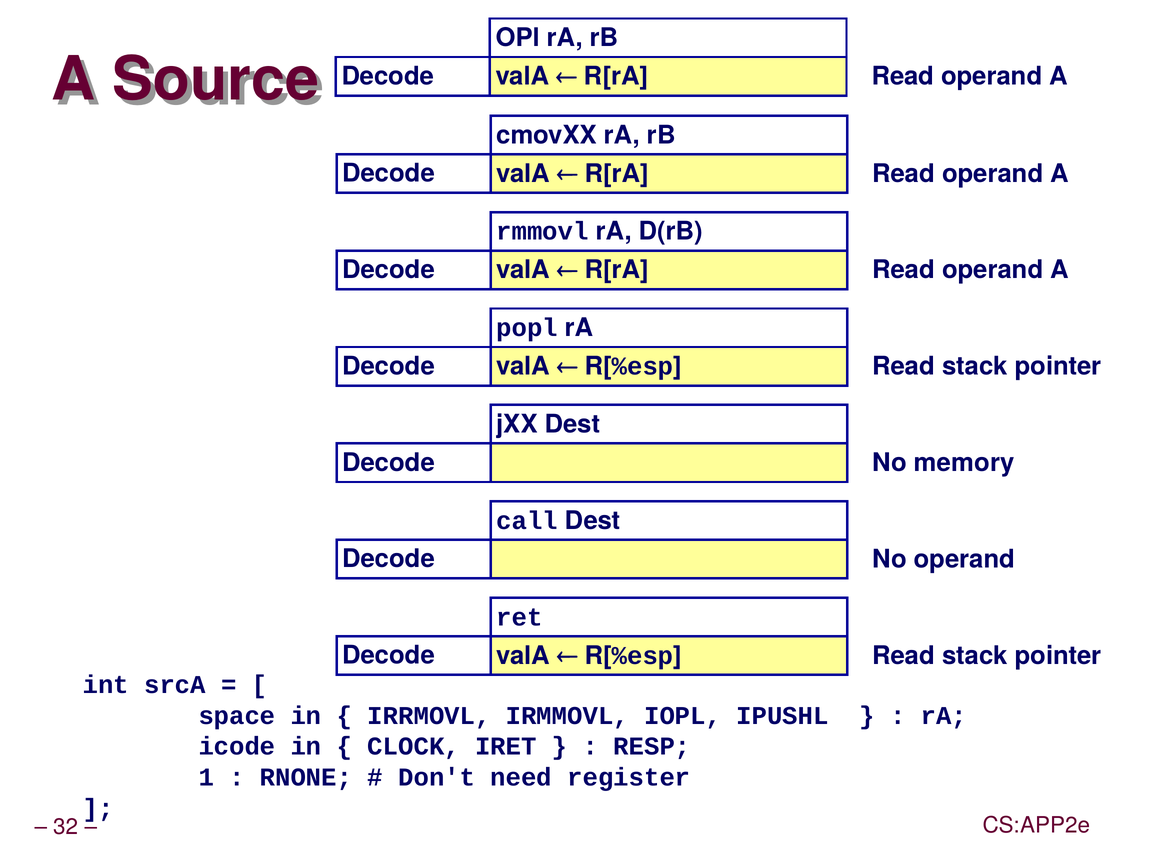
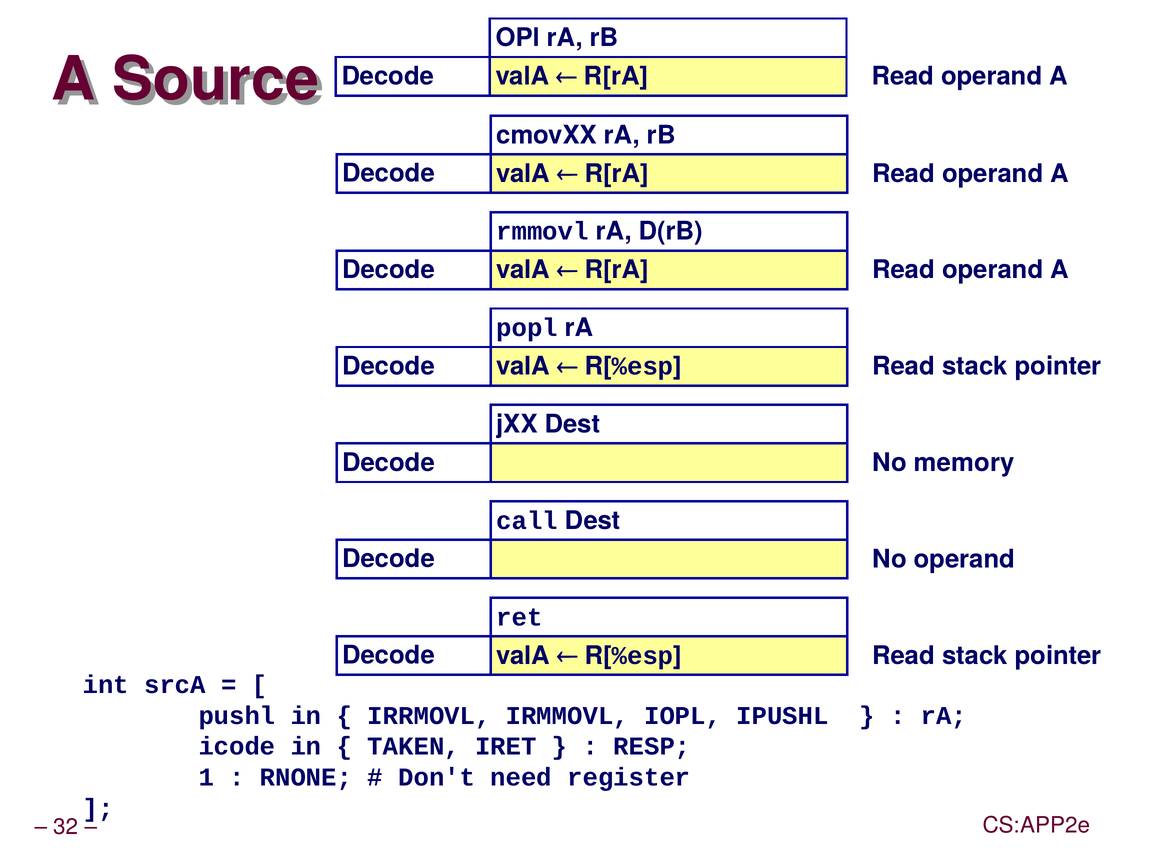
space: space -> pushl (237, 716)
CLOCK: CLOCK -> TAKEN (414, 746)
